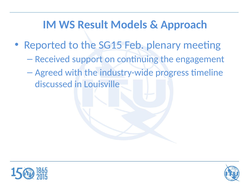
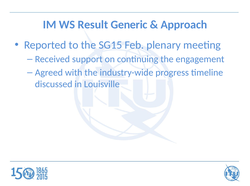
Models: Models -> Generic (129, 25)
